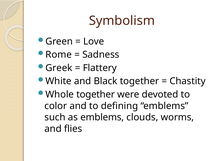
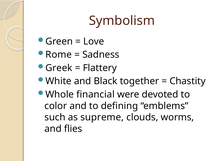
Whole together: together -> financial (96, 95)
as emblems: emblems -> supreme (102, 118)
